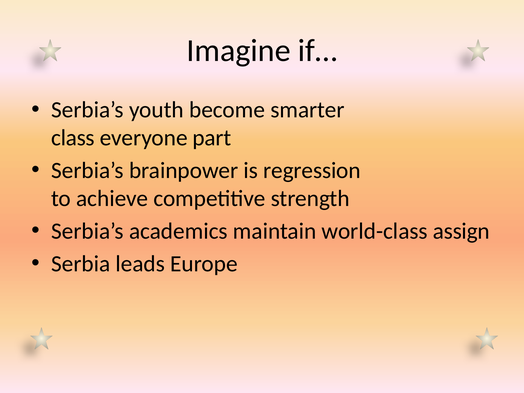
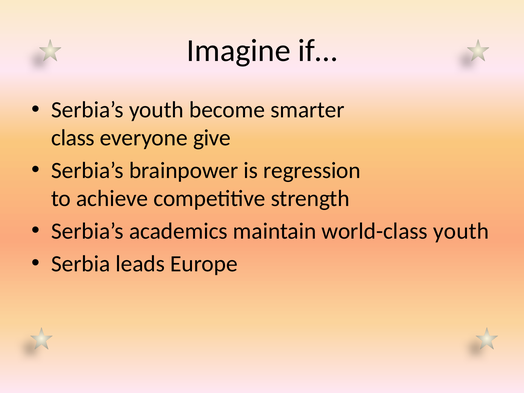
part: part -> give (212, 138)
world-class assign: assign -> youth (461, 231)
